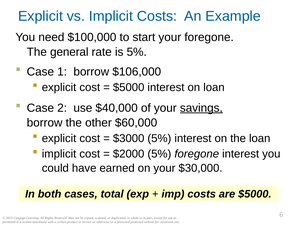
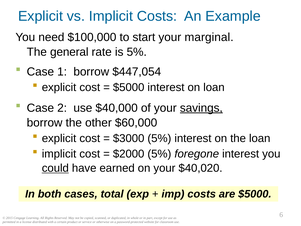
your foregone: foregone -> marginal (209, 37)
$106,000: $106,000 -> $447,054 (137, 72)
could underline: none -> present (55, 168)
$30,000: $30,000 -> $40,020 (201, 168)
